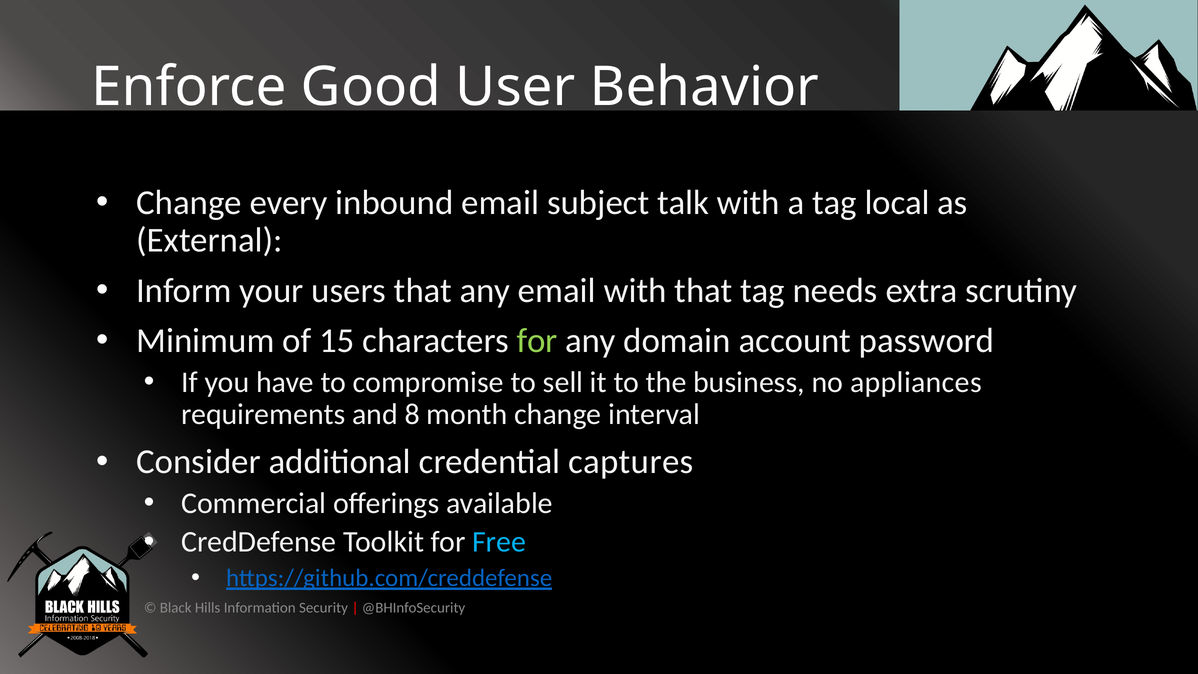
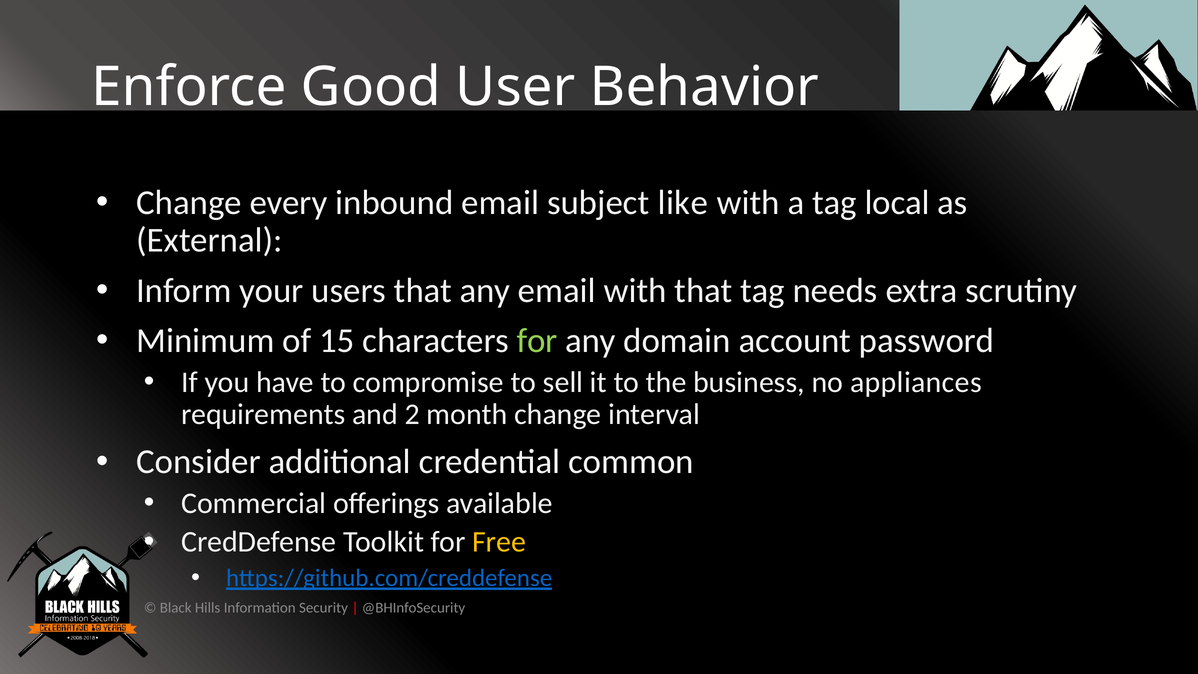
talk: talk -> like (683, 203)
8: 8 -> 2 (412, 414)
captures: captures -> common (631, 462)
Free colour: light blue -> yellow (499, 542)
